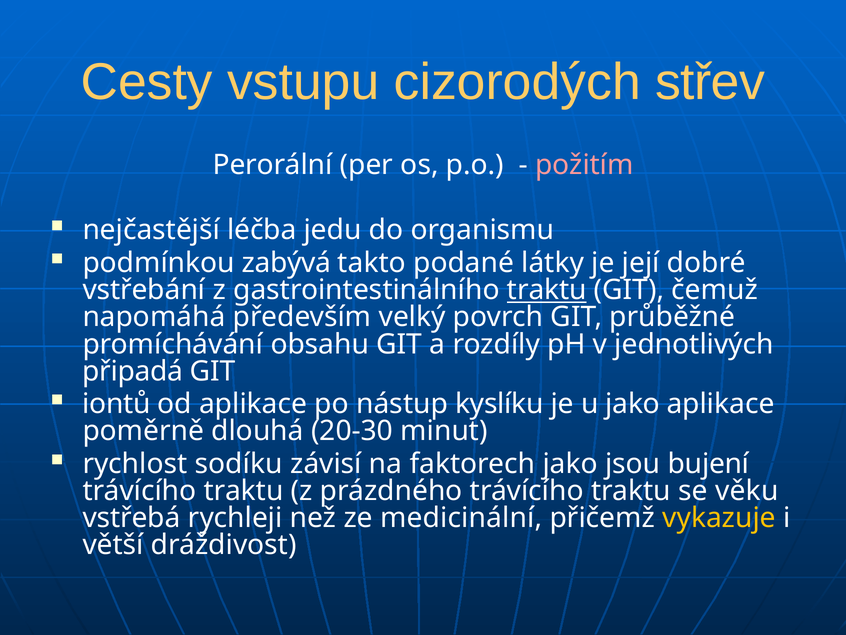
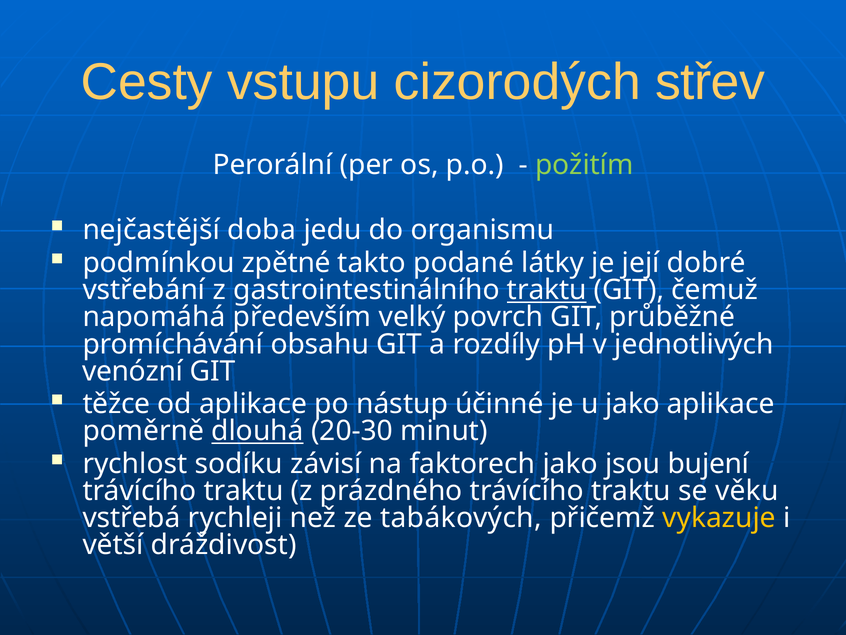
požitím colour: pink -> light green (584, 165)
léčba: léčba -> doba (262, 230)
zabývá: zabývá -> zpětné (286, 263)
připadá: připadá -> venózní (133, 371)
iontů: iontů -> těžce (116, 404)
kyslíku: kyslíku -> účinné (499, 404)
dlouhá underline: none -> present (258, 431)
medicinální: medicinální -> tabákových (461, 518)
